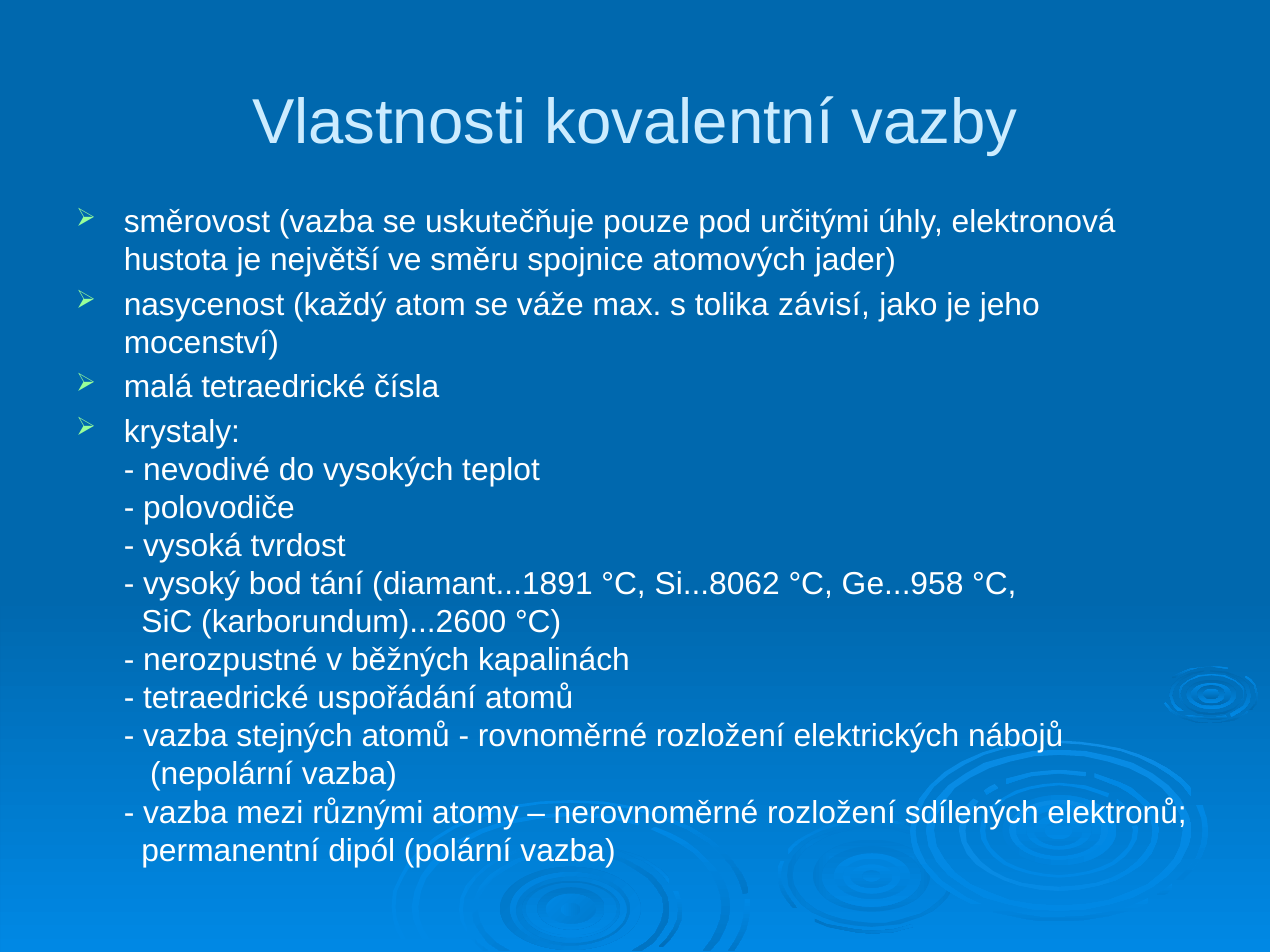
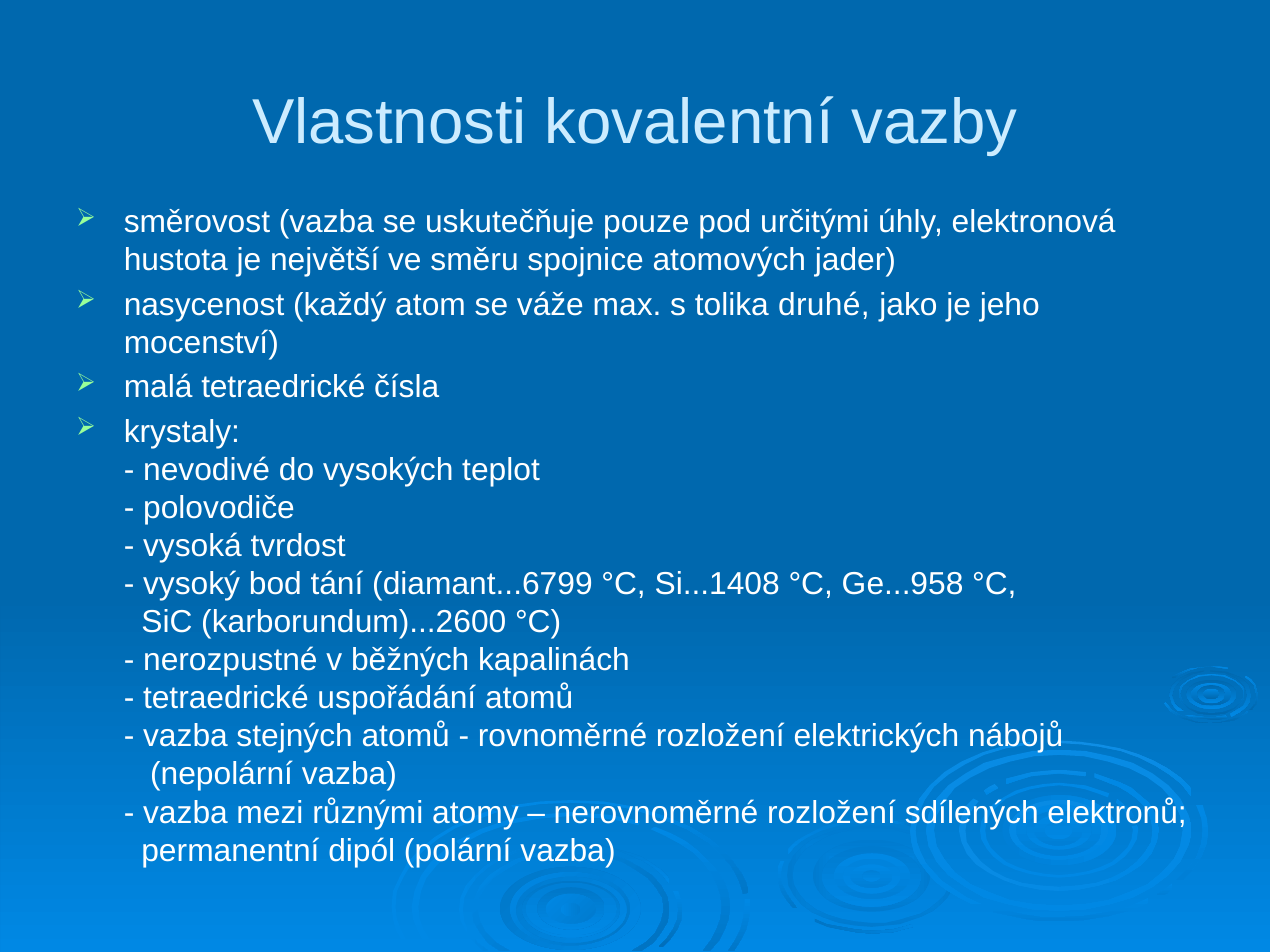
závisí: závisí -> druhé (824, 305)
diamant...1891: diamant...1891 -> diamant...6799 (482, 584)
Si...8062: Si...8062 -> Si...1408 (717, 584)
